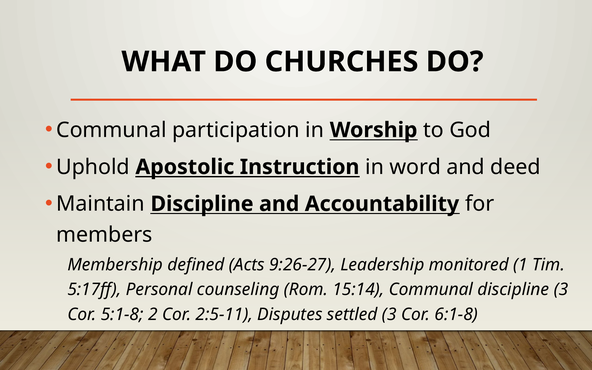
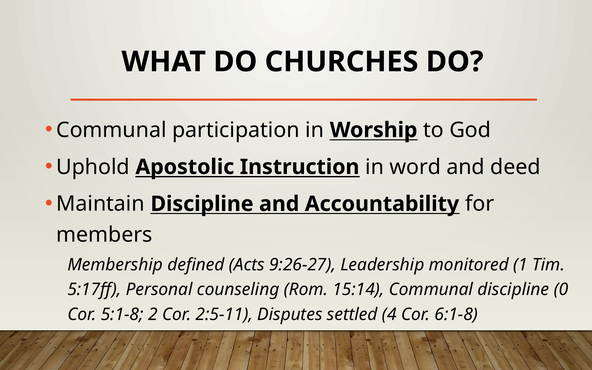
discipline 3: 3 -> 0 (561, 290)
settled 3: 3 -> 4 (389, 314)
